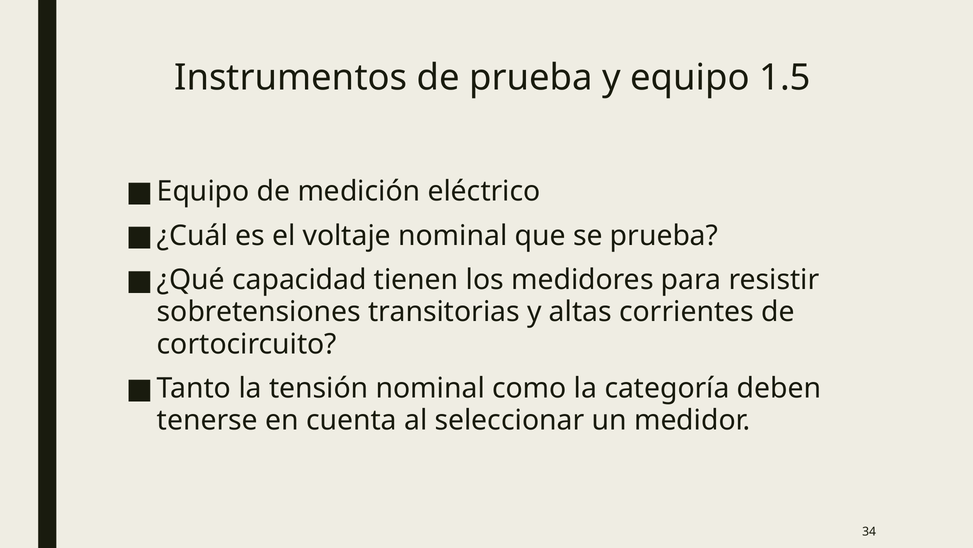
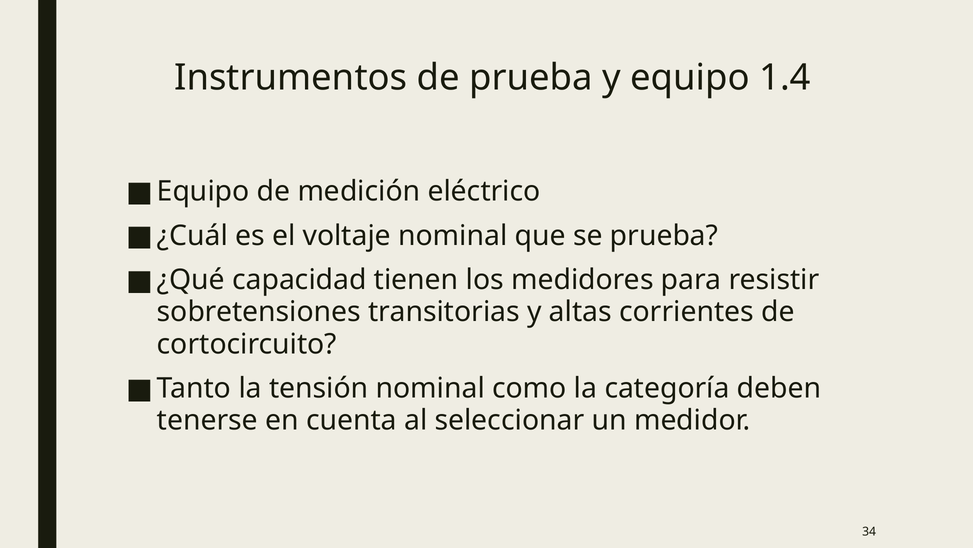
1.5: 1.5 -> 1.4 (785, 78)
